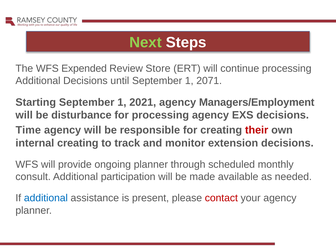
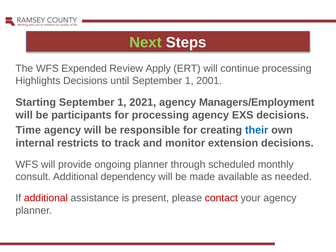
Store: Store -> Apply (158, 68)
Additional: Additional -> Highlights (38, 81)
2071: 2071 -> 2001 (209, 81)
disturbance: disturbance -> participants (81, 115)
their colour: red -> blue (257, 130)
internal creating: creating -> restricts (78, 143)
participation: participation -> dependency (128, 177)
additional colour: blue -> red (46, 198)
